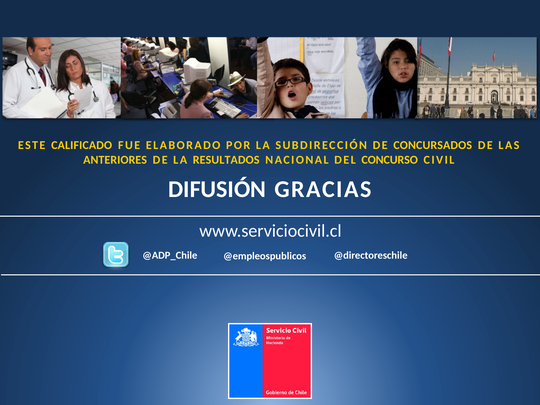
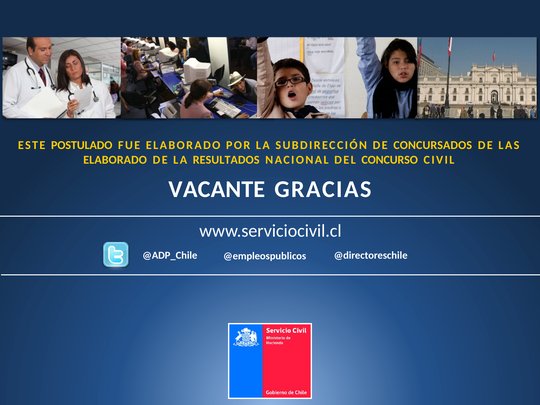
CALIFICADO: CALIFICADO -> POSTULADO (82, 145)
ANTERIORES: ANTERIORES -> ELABORADO (115, 160)
DIFUSIÓN: DIFUSIÓN -> VACANTE (217, 189)
